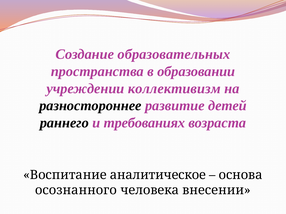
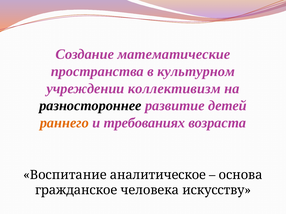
образовательных: образовательных -> математические (174, 54)
образовании: образовании -> культурном (196, 72)
раннего colour: black -> orange (64, 123)
осознанного: осознанного -> гражданское (76, 191)
внесении: внесении -> искусству (217, 191)
